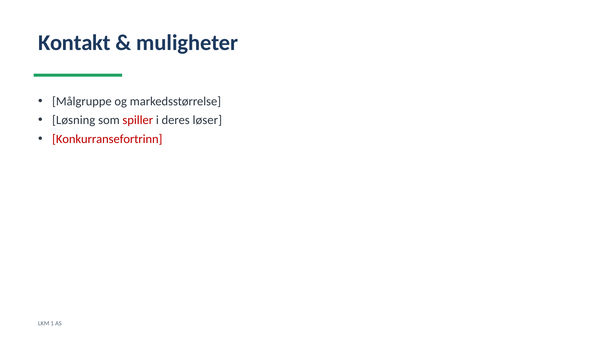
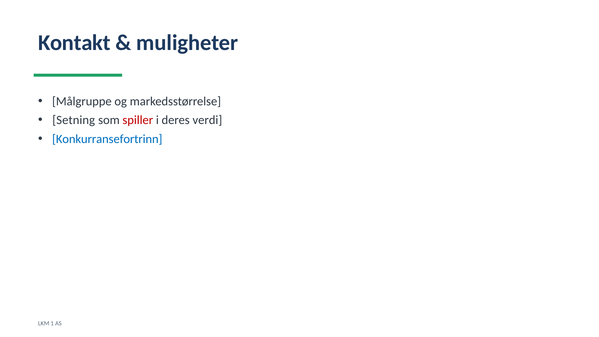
Løsning: Løsning -> Setning (74, 120)
løser: løser -> verdi (207, 120)
Konkurransefortrinn colour: red -> blue (107, 139)
